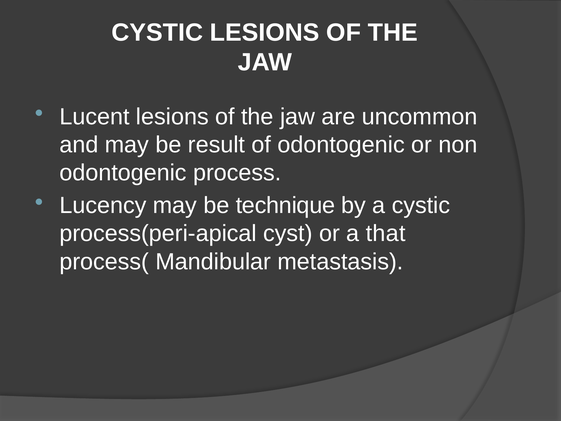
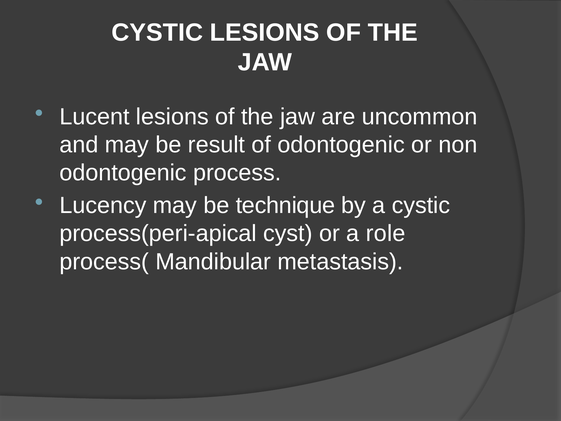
that: that -> role (386, 233)
